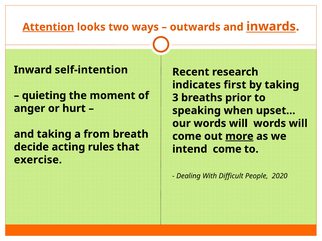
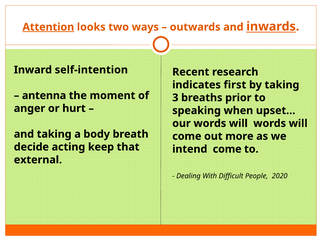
quieting: quieting -> antenna (44, 96)
from: from -> body (97, 134)
more underline: present -> none (239, 137)
rules: rules -> keep (101, 147)
exercise: exercise -> external (38, 160)
